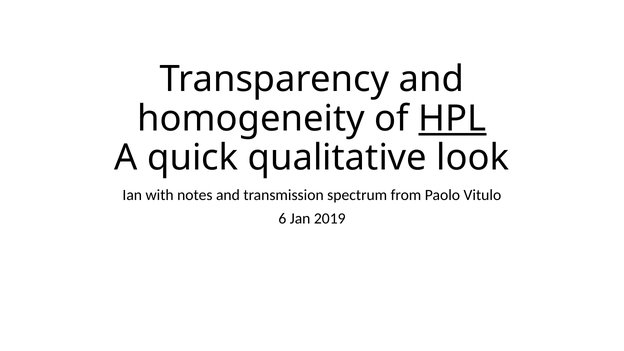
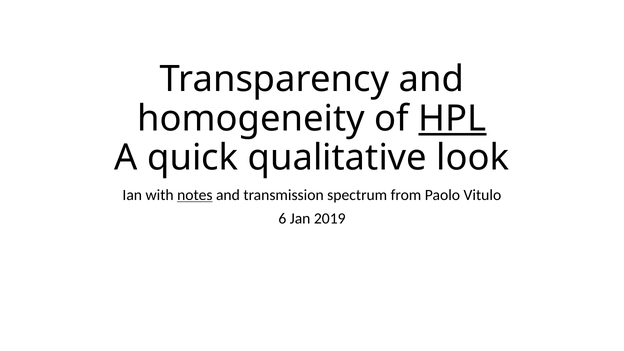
notes underline: none -> present (195, 195)
